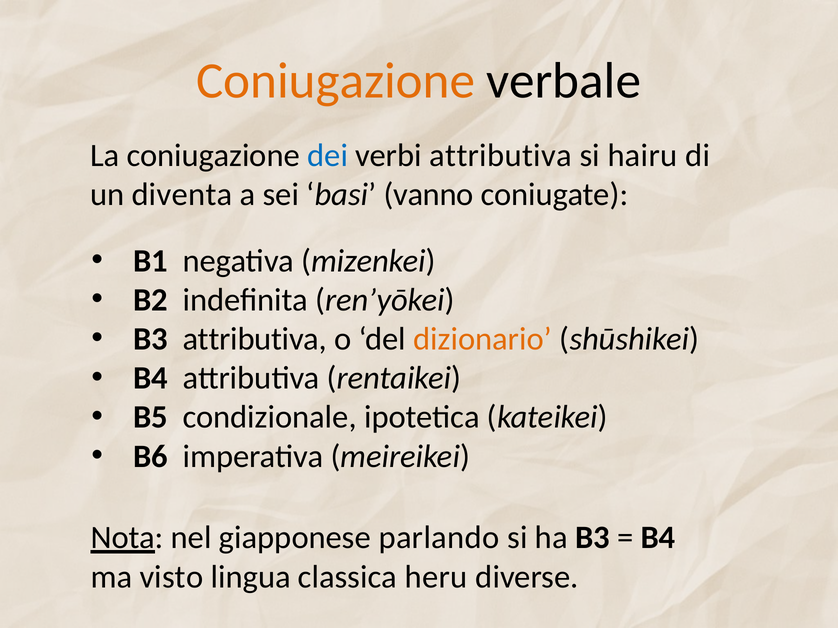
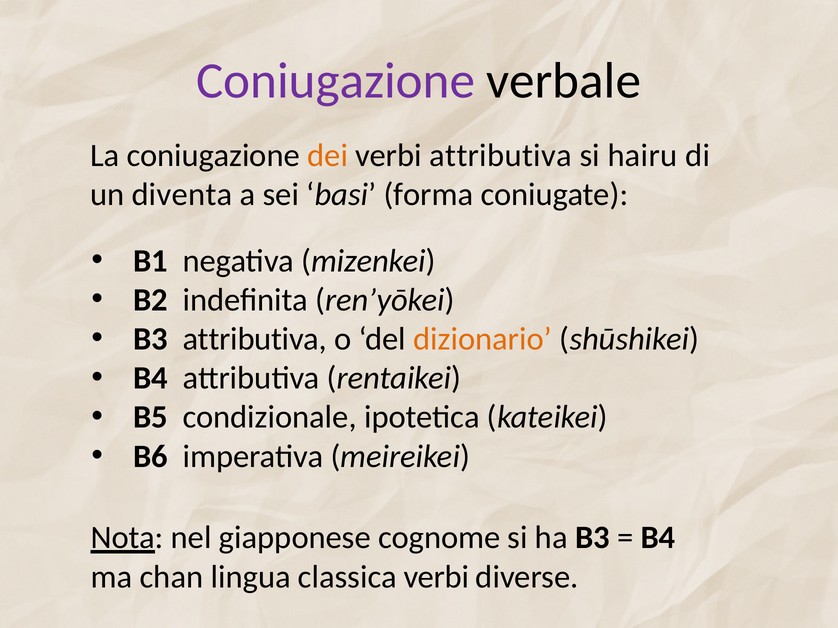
Coniugazione colour: orange -> purple (336, 81)
dei colour: blue -> orange (328, 155)
vanno: vanno -> forma (428, 195)
parlando: parlando -> cognome (439, 538)
visto: visto -> chan (171, 577)
classica heru: heru -> verbi (436, 577)
